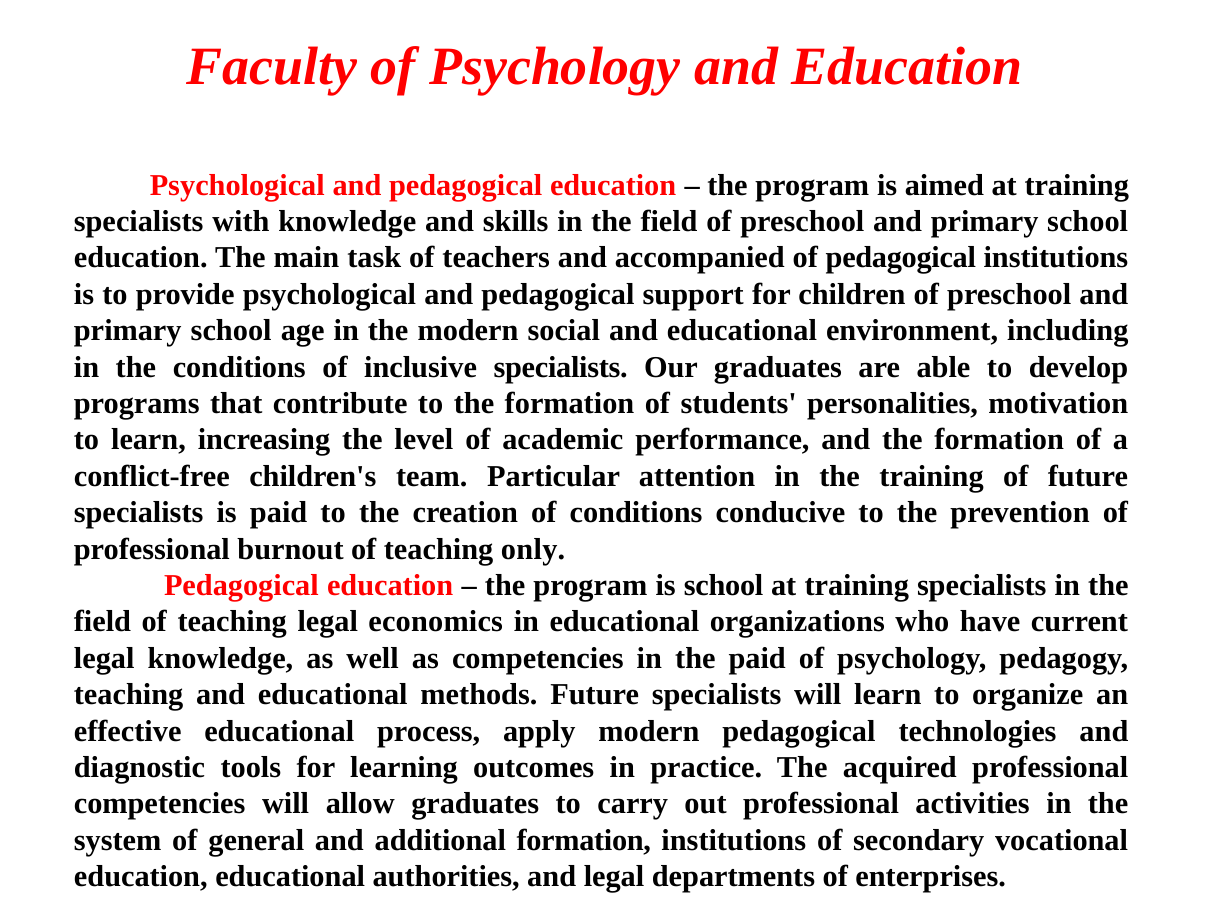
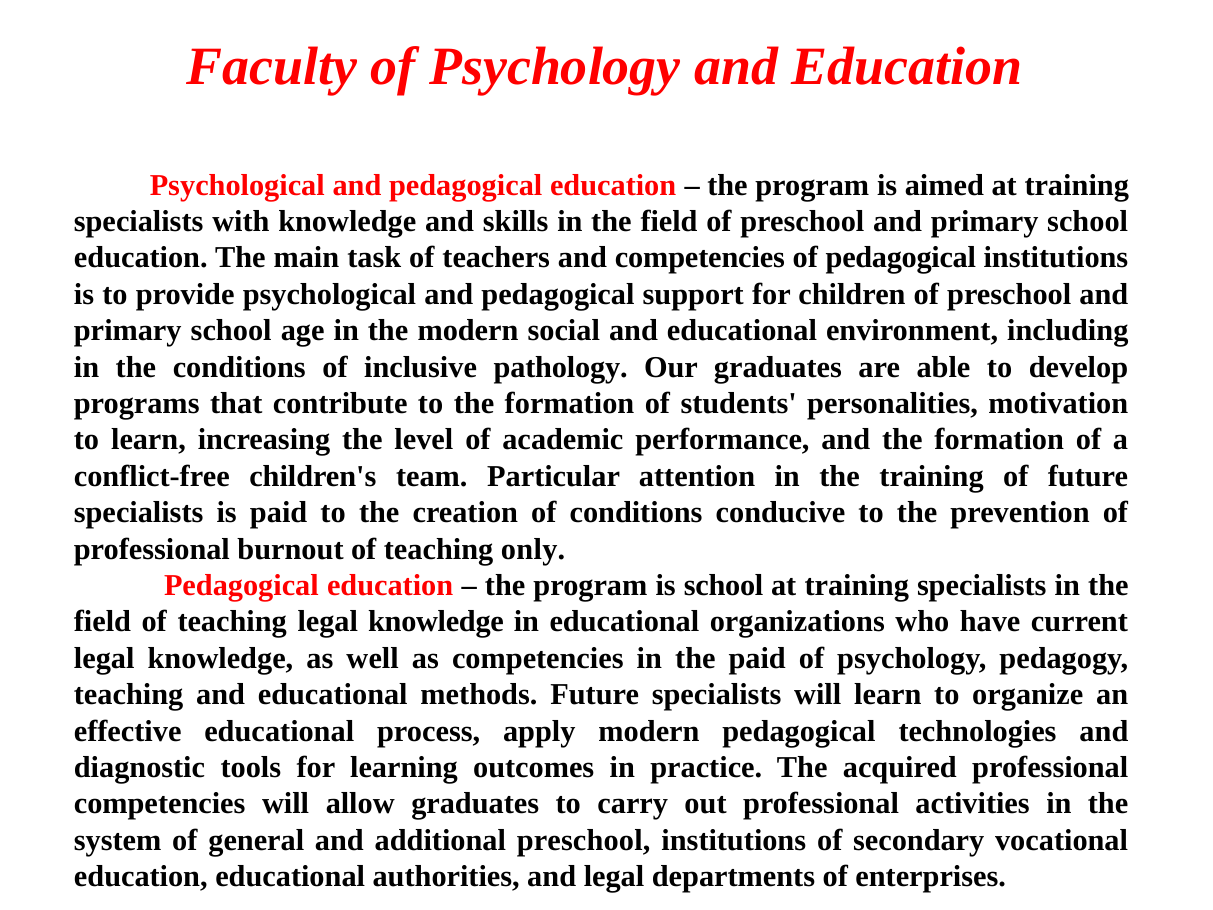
and accompanied: accompanied -> competencies (700, 258)
inclusive specialists: specialists -> pathology (561, 367)
teaching legal economics: economics -> knowledge (436, 622)
additional formation: formation -> preschool (584, 840)
